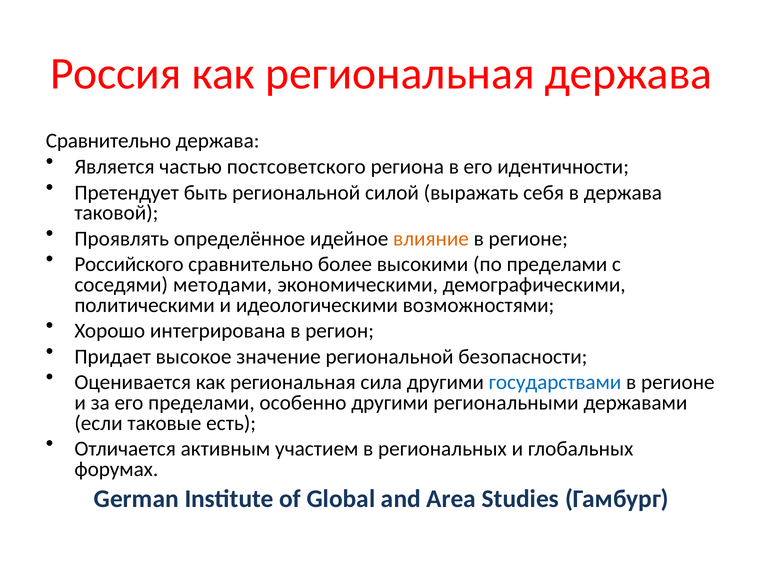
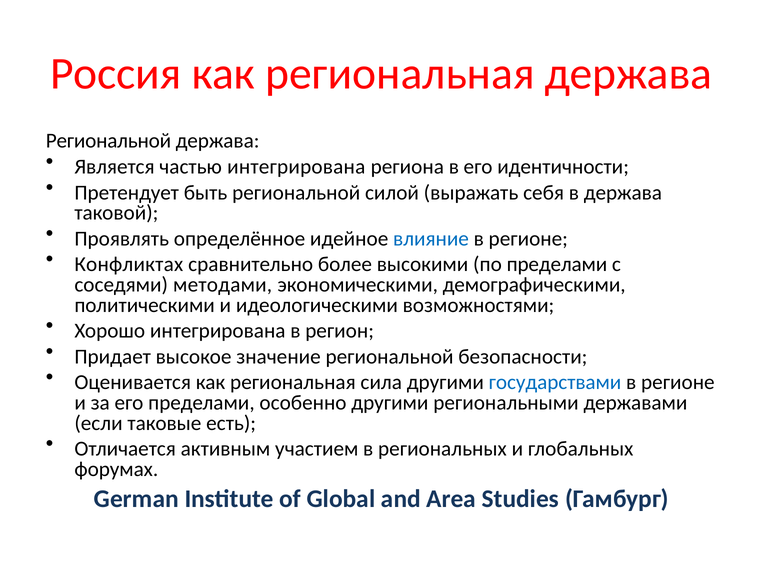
Сравнительно: Сравнительно -> Региональной (108, 141)
частью постсоветского: постсоветского -> интегрирована (296, 167)
влияние colour: orange -> blue (431, 239)
Российского: Российского -> Конфликтах (129, 265)
